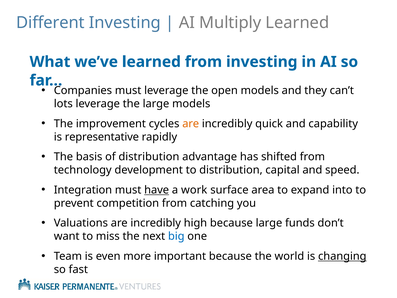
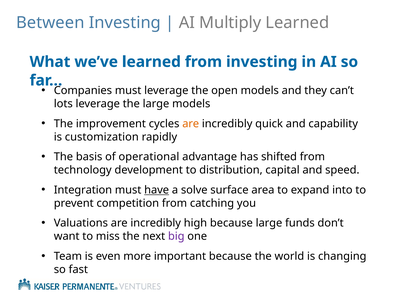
Different: Different -> Between (50, 23)
representative: representative -> customization (102, 137)
of distribution: distribution -> operational (149, 157)
work: work -> solve (194, 190)
big colour: blue -> purple (176, 236)
changing underline: present -> none (342, 256)
